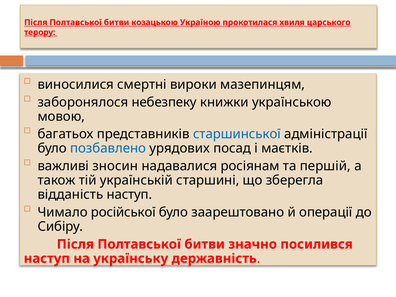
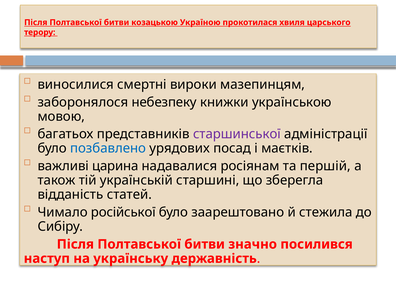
старшинської colour: blue -> purple (237, 134)
зносин: зносин -> царина (115, 166)
відданість наступ: наступ -> статей (129, 195)
операції: операції -> стежила (326, 212)
